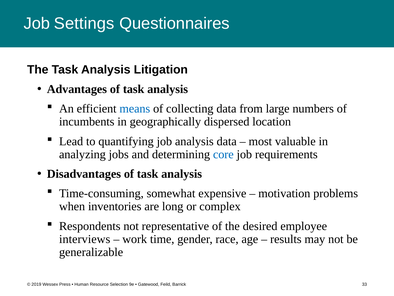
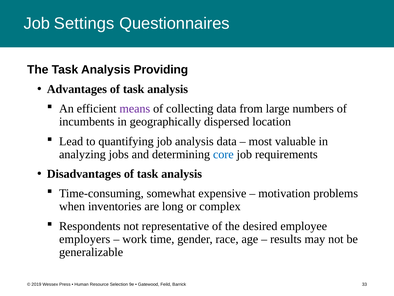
Litigation: Litigation -> Providing (161, 69)
means colour: blue -> purple (135, 109)
interviews: interviews -> employers (85, 239)
